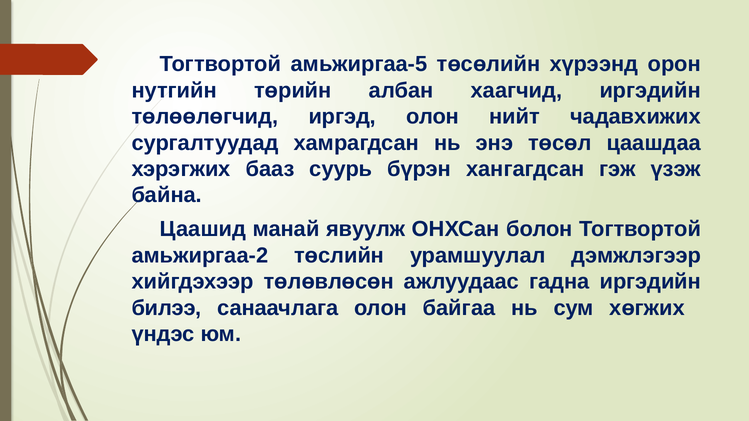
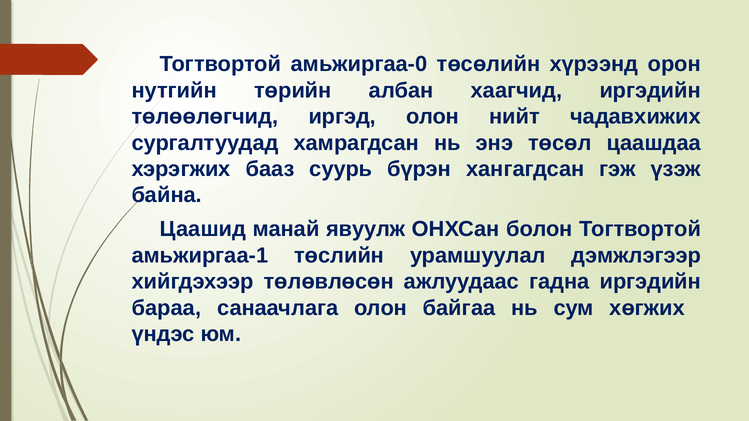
амьжиргаа-5: амьжиргаа-5 -> амьжиргаа-0 (359, 64)
амьжиргаа-2: амьжиргаа-2 -> амьжиргаа-1 (200, 256)
билээ: билээ -> бараа (166, 308)
